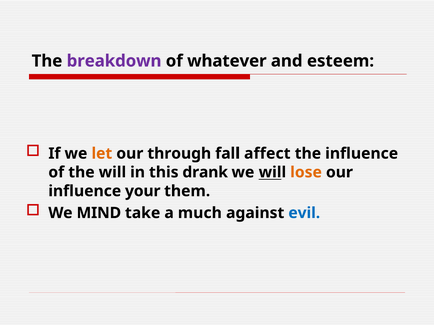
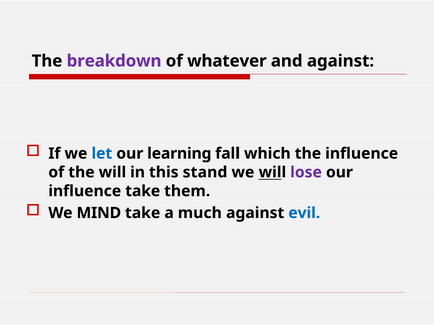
and esteem: esteem -> against (341, 61)
let colour: orange -> blue (102, 154)
through: through -> learning (179, 154)
affect: affect -> which (267, 154)
drank: drank -> stand (205, 173)
lose colour: orange -> purple (306, 173)
influence your: your -> take (143, 191)
